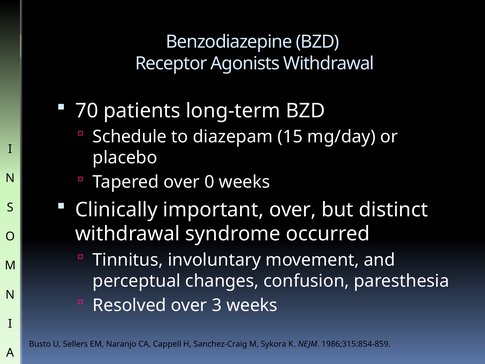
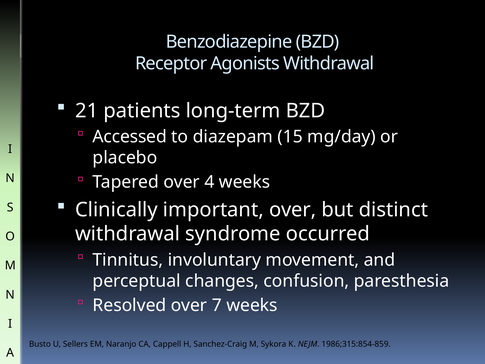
70: 70 -> 21 (87, 111)
Schedule: Schedule -> Accessed (130, 137)
0: 0 -> 4 (209, 182)
3: 3 -> 7 (217, 305)
